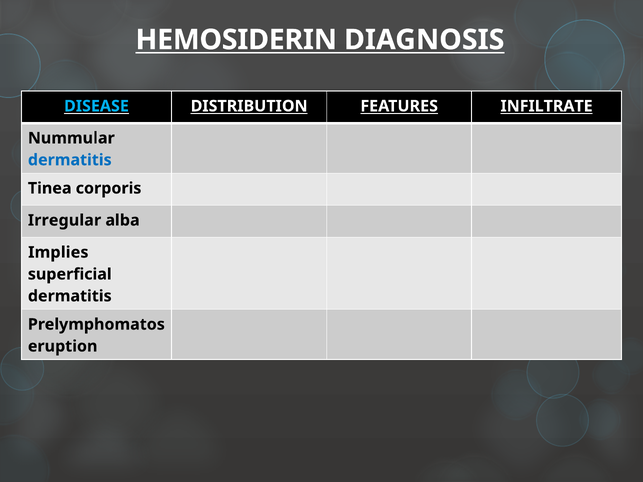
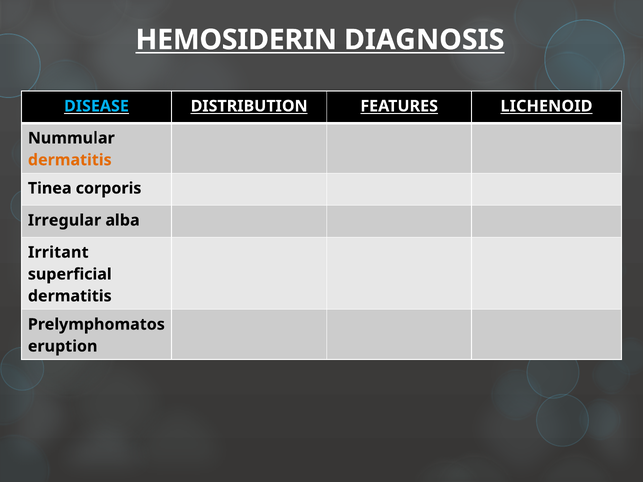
INFILTRATE: INFILTRATE -> LICHENOID (546, 106)
dermatitis colour: blue -> orange (70, 160)
Implies: Implies -> Irritant (58, 252)
